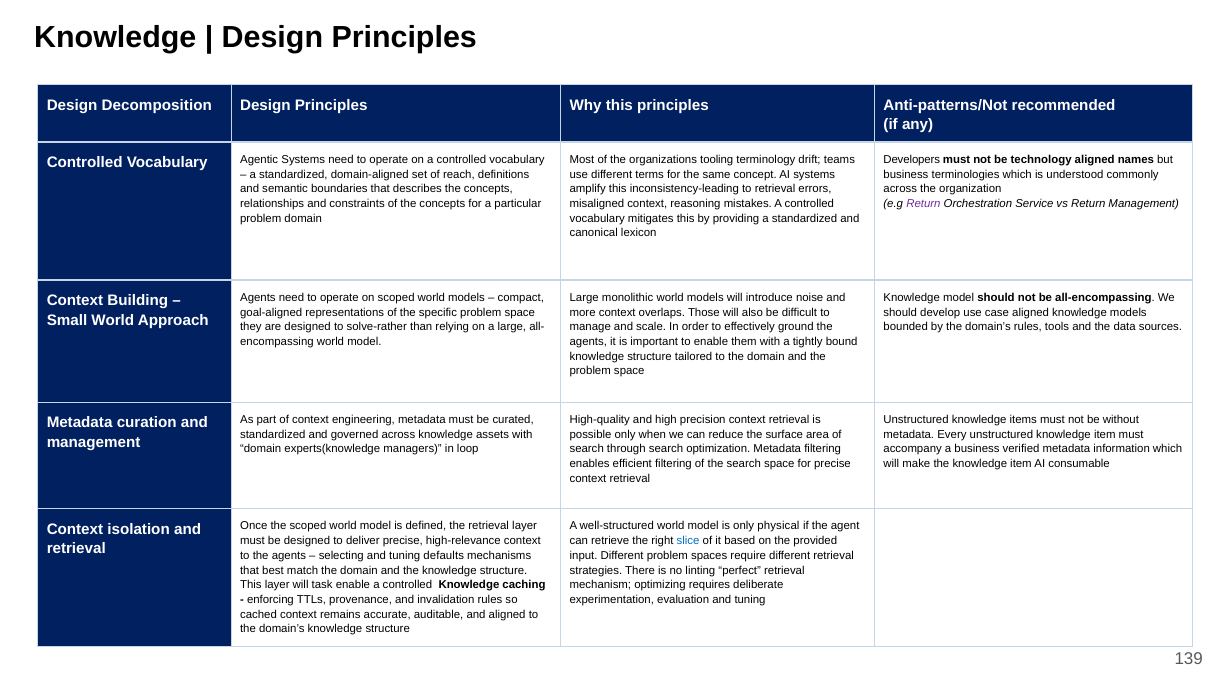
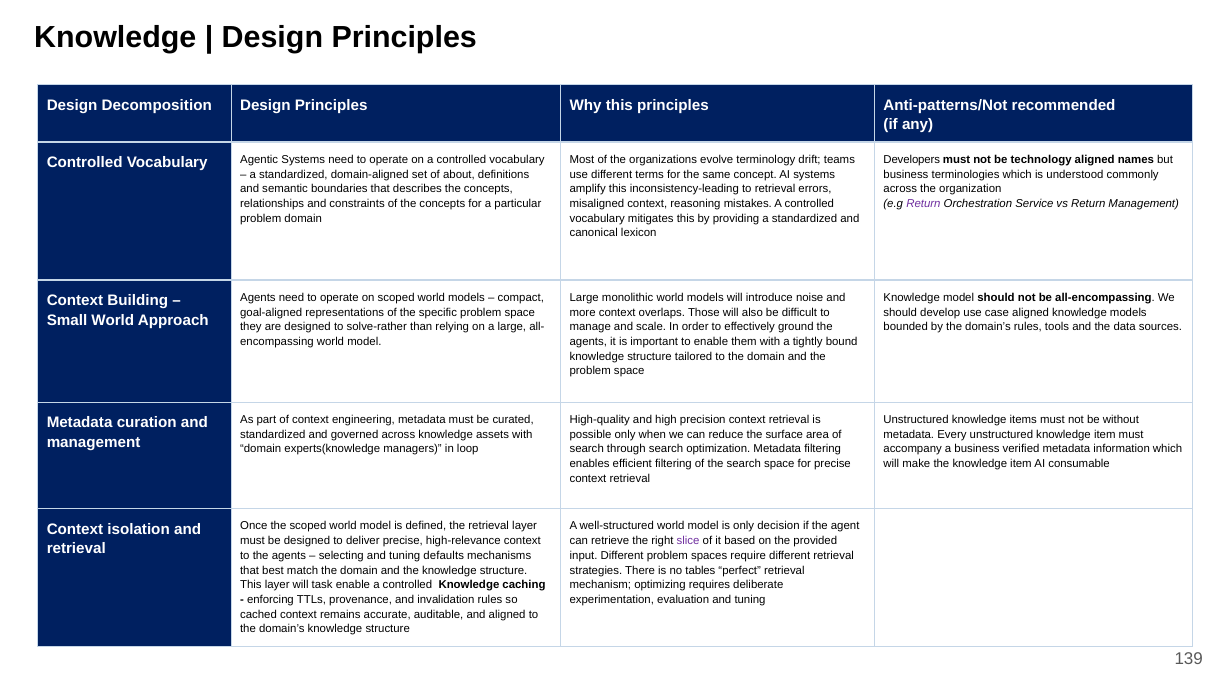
tooling: tooling -> evolve (717, 160)
reach: reach -> about (459, 174)
physical: physical -> decision (779, 526)
slice colour: blue -> purple (688, 541)
linting: linting -> tables (700, 570)
